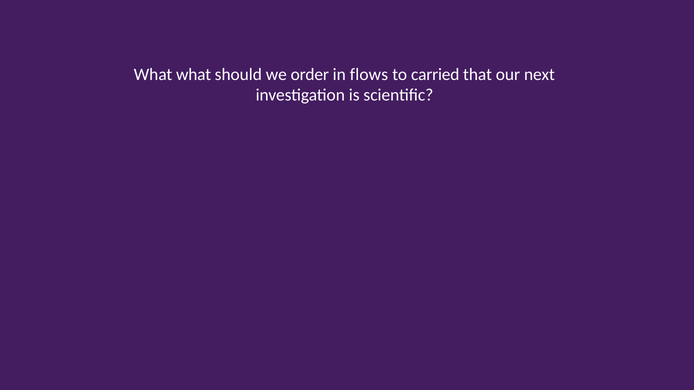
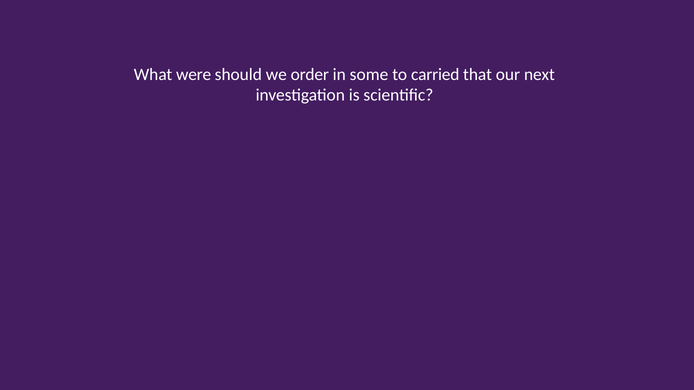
What what: what -> were (194, 74)
flows: flows -> some (369, 74)
